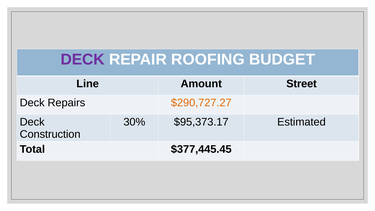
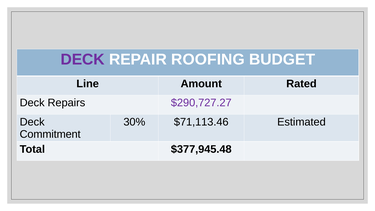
Street: Street -> Rated (301, 84)
$290,727.27 colour: orange -> purple (201, 103)
$95,373.17: $95,373.17 -> $71,113.46 (201, 122)
Construction: Construction -> Commitment (50, 134)
$377,445.45: $377,445.45 -> $377,945.48 (201, 149)
